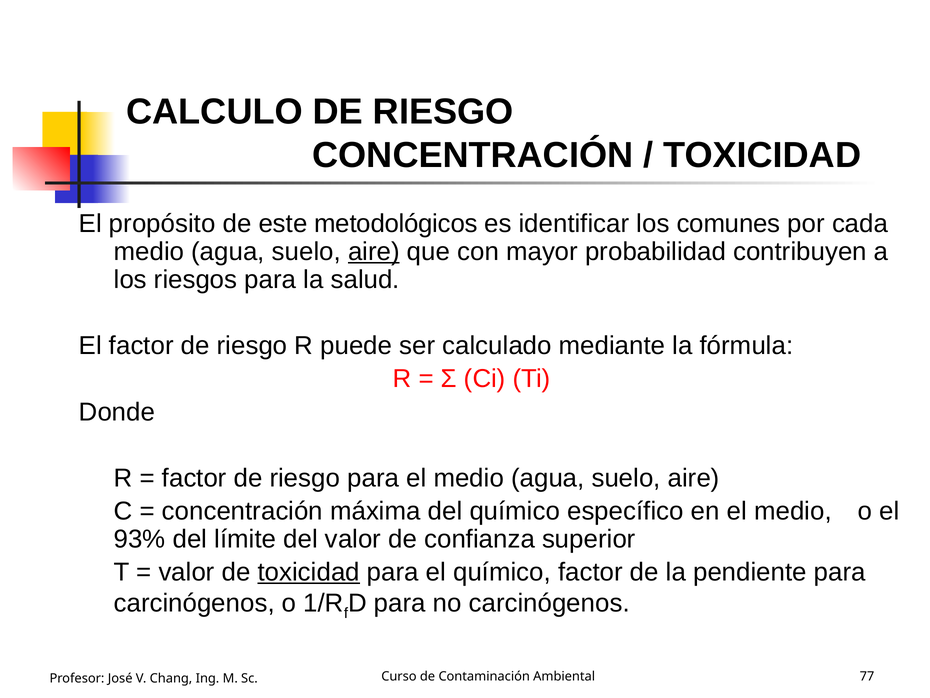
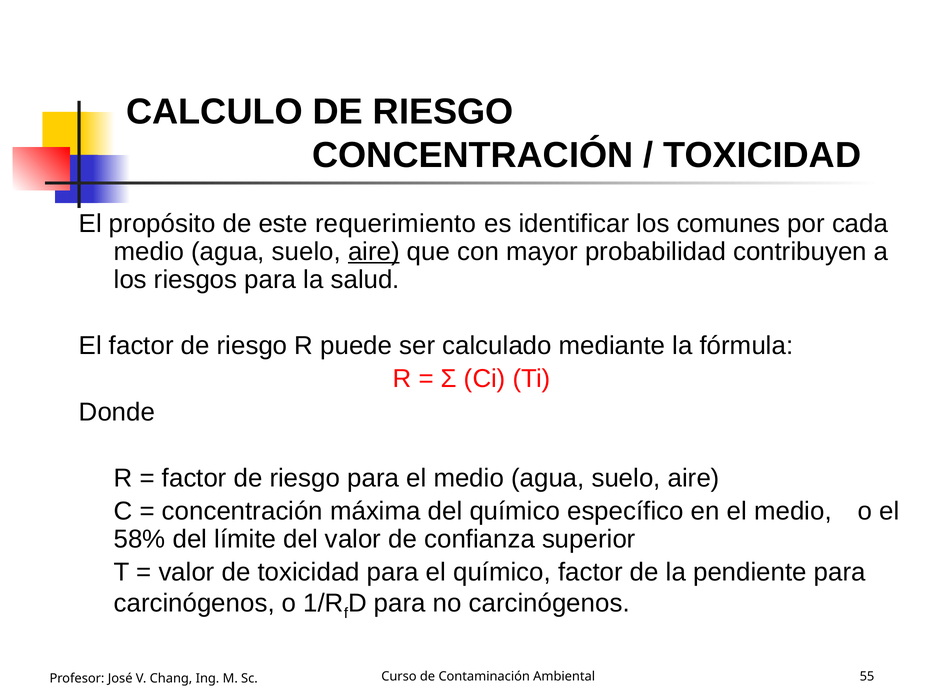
metodológicos: metodológicos -> requerimiento (396, 224)
93%: 93% -> 58% (140, 539)
toxicidad underline: present -> none (309, 572)
77: 77 -> 55 (867, 676)
